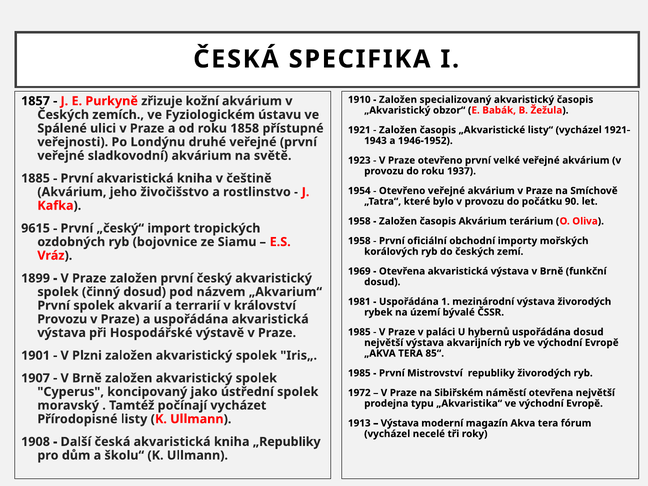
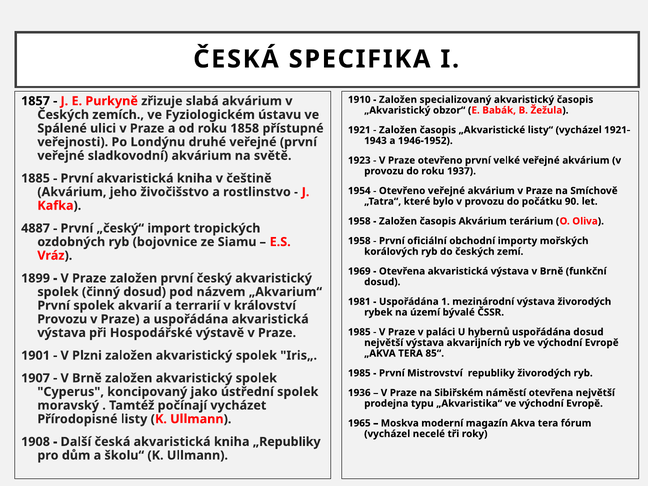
kožní: kožní -> slabá (202, 101)
9615: 9615 -> 4887 (36, 228)
1972: 1972 -> 1936 (359, 393)
1913: 1913 -> 1965 (359, 423)
Výstava: Výstava -> Moskva (400, 423)
